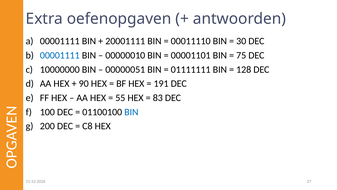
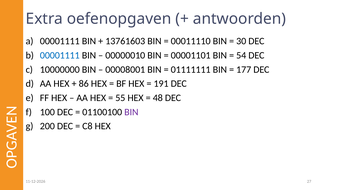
20001111: 20001111 -> 13761603 (125, 41)
75: 75 -> 54 (241, 55)
00000051: 00000051 -> 00008001 (125, 69)
128: 128 -> 177 (244, 69)
90: 90 -> 86 (84, 84)
83: 83 -> 48 (158, 98)
BIN colour: blue -> purple (131, 112)
